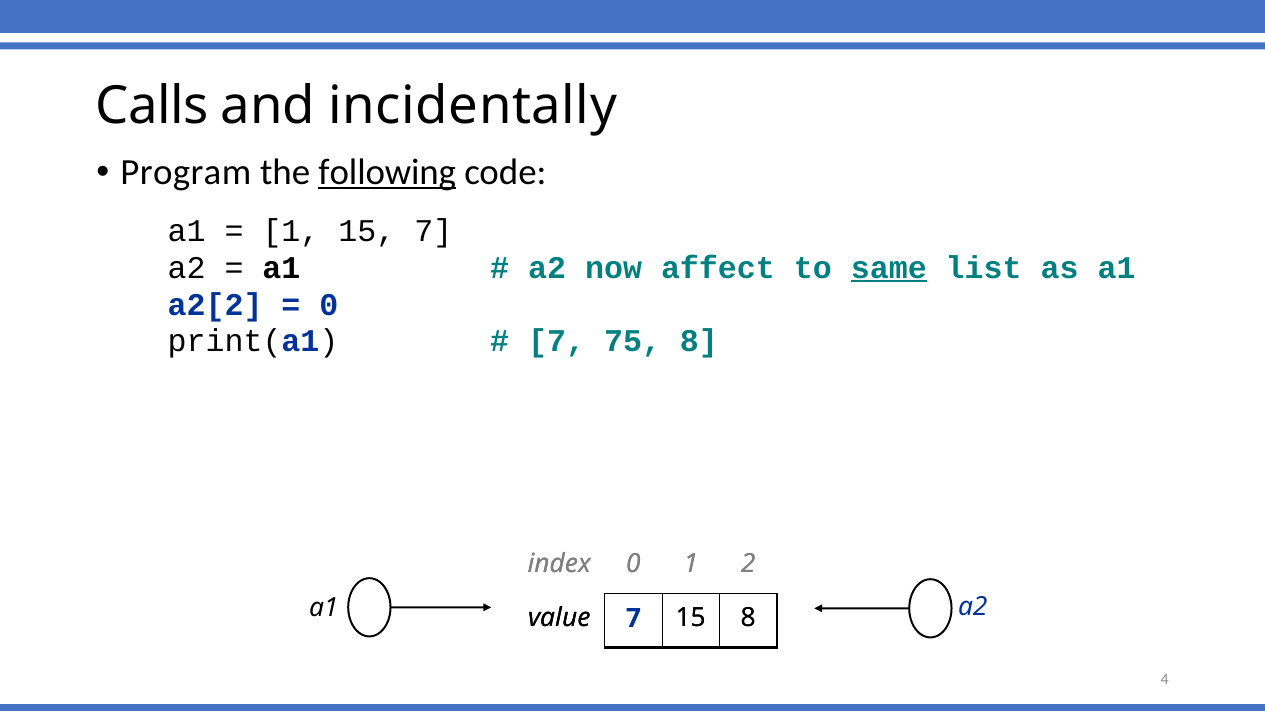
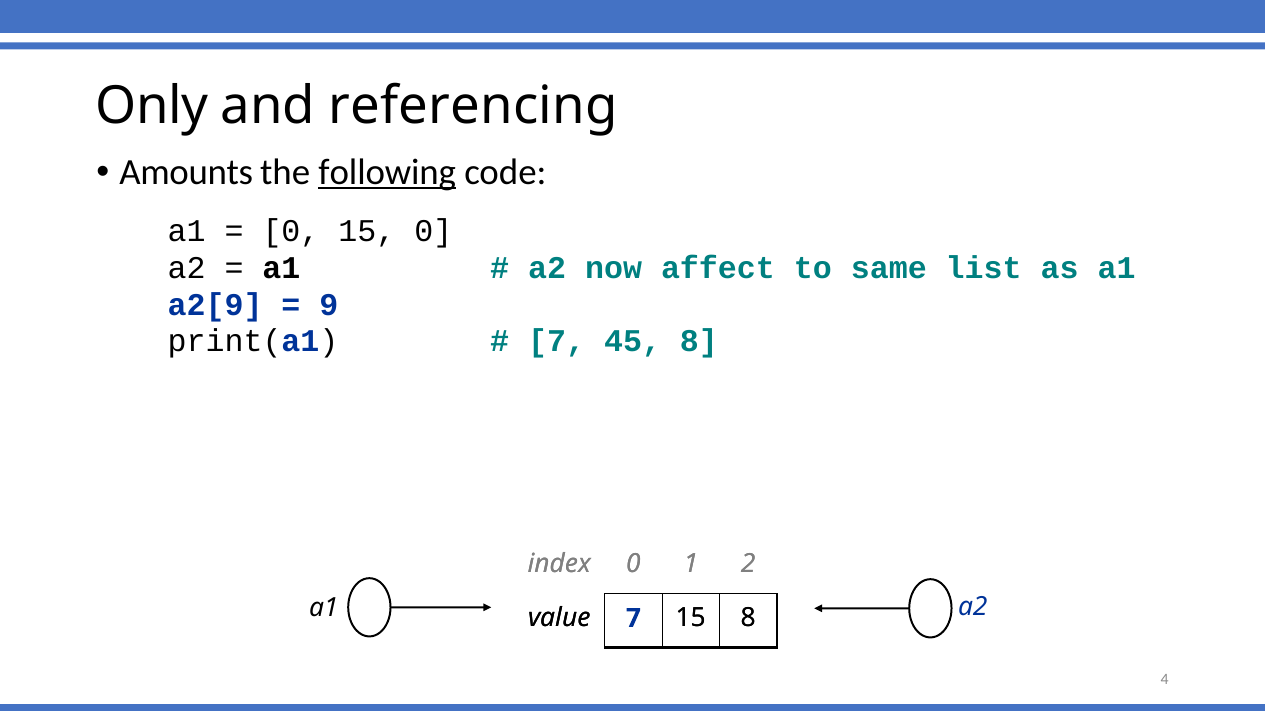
Calls: Calls -> Only (152, 106)
incidentally: incidentally -> referencing (473, 106)
Program: Program -> Amounts (186, 173)
1: 1 -> 0 (291, 231)
15 7: 7 -> 0 (433, 231)
same underline: present -> none (889, 268)
a2[2: a2[2 -> a2[9 (215, 305)
0: 0 -> 9 (329, 305)
75: 75 -> 45 (633, 342)
